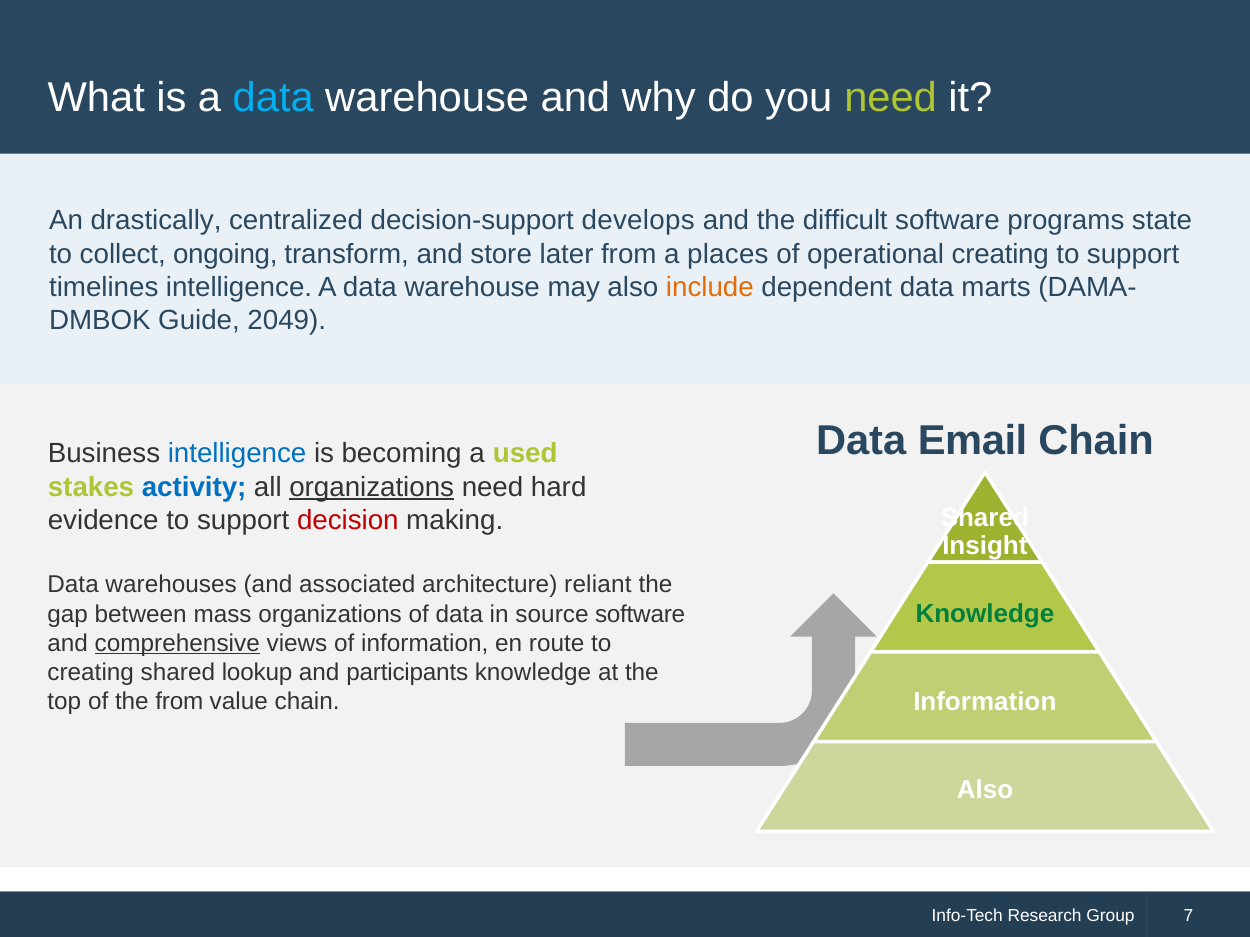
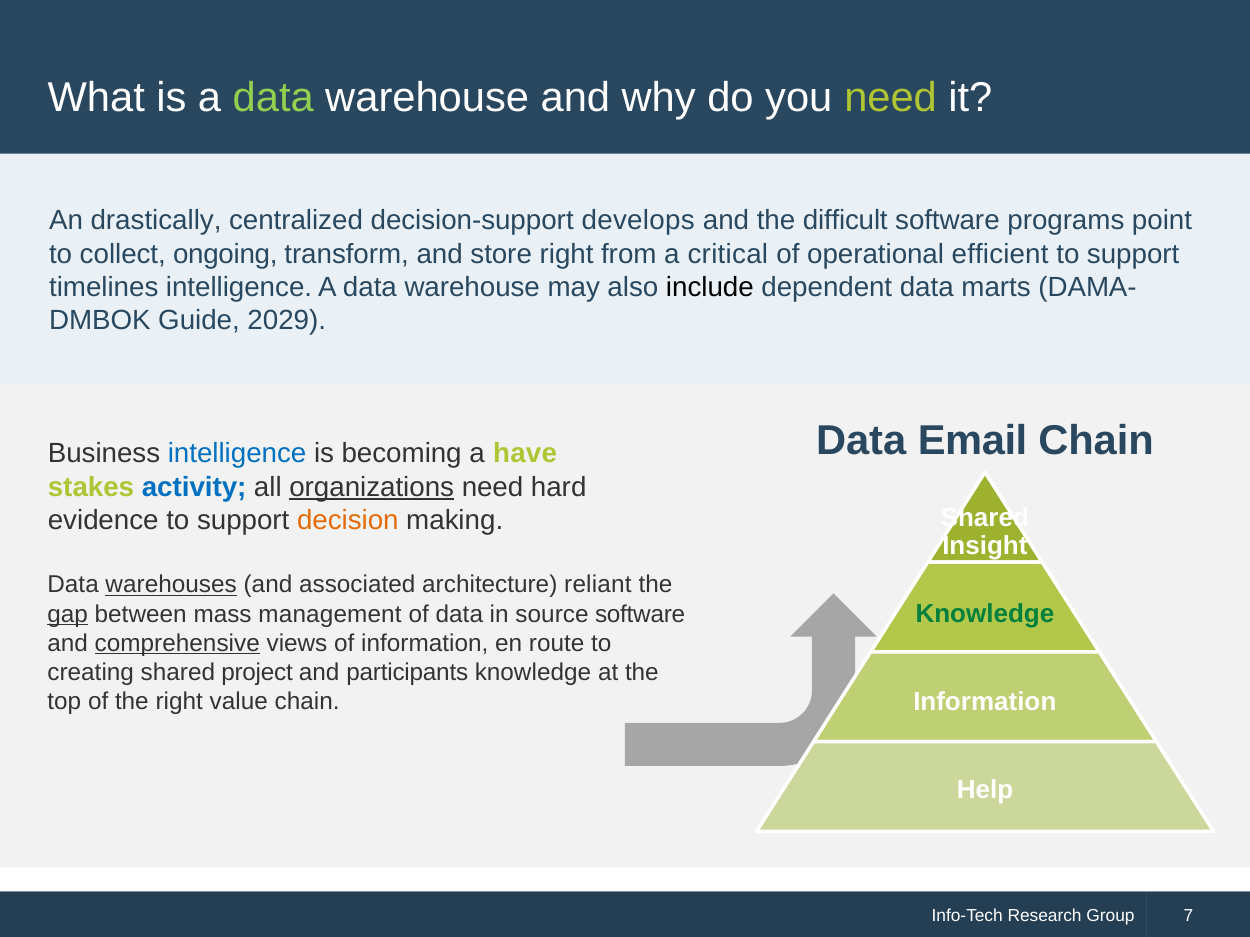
data colour: light blue -> light green (273, 98)
state: state -> point (1162, 221)
store later: later -> right (567, 254)
places: places -> critical (728, 254)
operational creating: creating -> efficient (1000, 254)
include colour: orange -> black (710, 287)
2049: 2049 -> 2029 (287, 321)
used: used -> have (525, 454)
decision colour: red -> orange (348, 521)
warehouses underline: none -> present (171, 585)
gap underline: none -> present (68, 614)
mass organizations: organizations -> management (330, 614)
lookup: lookup -> project (257, 673)
the from: from -> right (179, 702)
Also: Also -> Help (985, 790)
